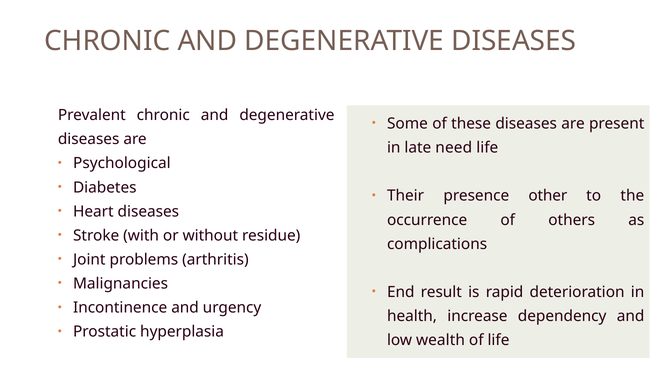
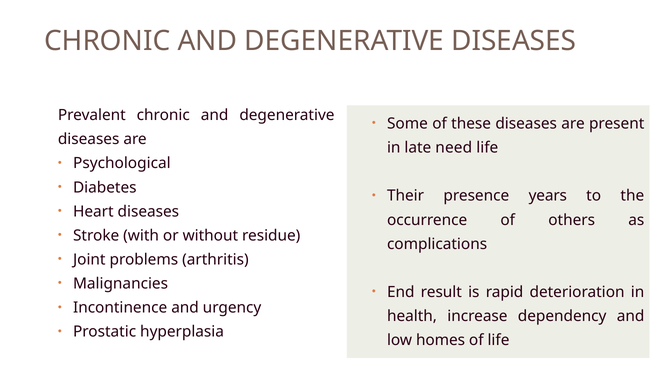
other: other -> years (548, 196)
wealth: wealth -> homes (441, 340)
